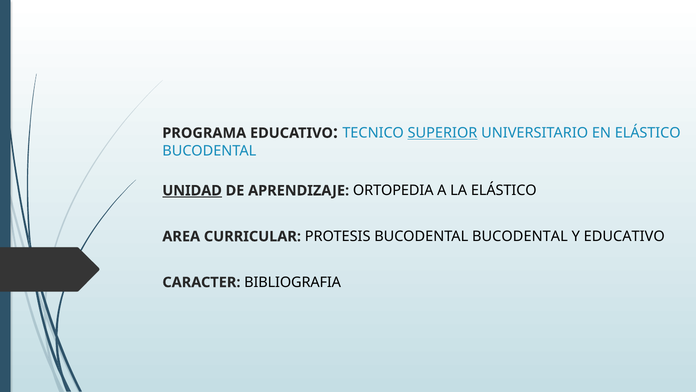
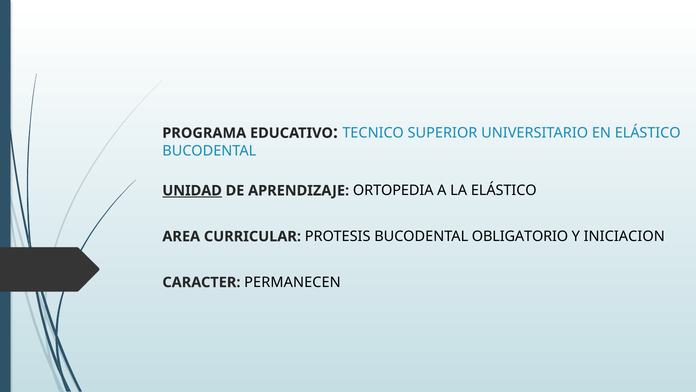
SUPERIOR underline: present -> none (443, 133)
BUCODENTAL BUCODENTAL: BUCODENTAL -> OBLIGATORIO (520, 236)
Y EDUCATIVO: EDUCATIVO -> INICIACION (624, 236)
BIBLIOGRAFIA: BIBLIOGRAFIA -> PERMANECEN (293, 282)
